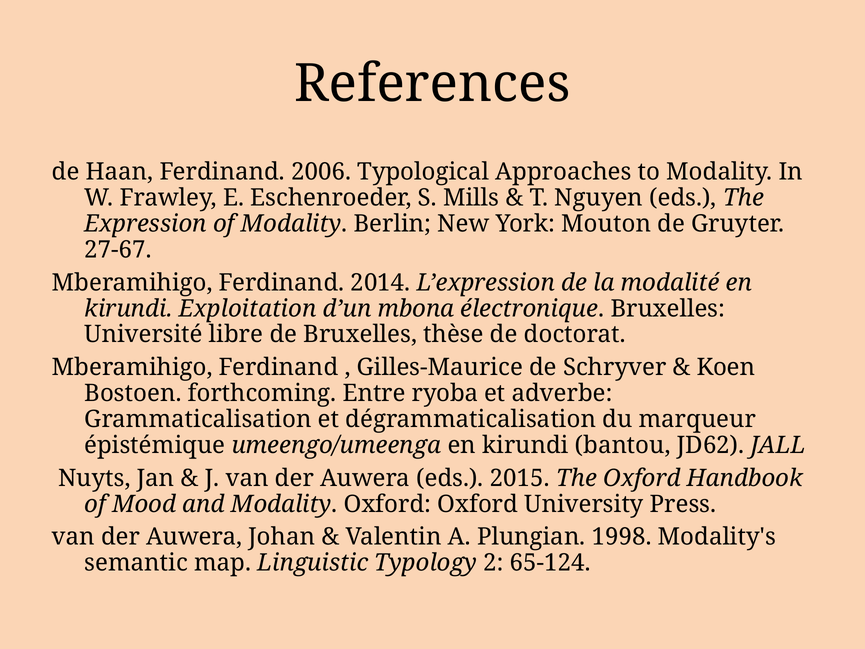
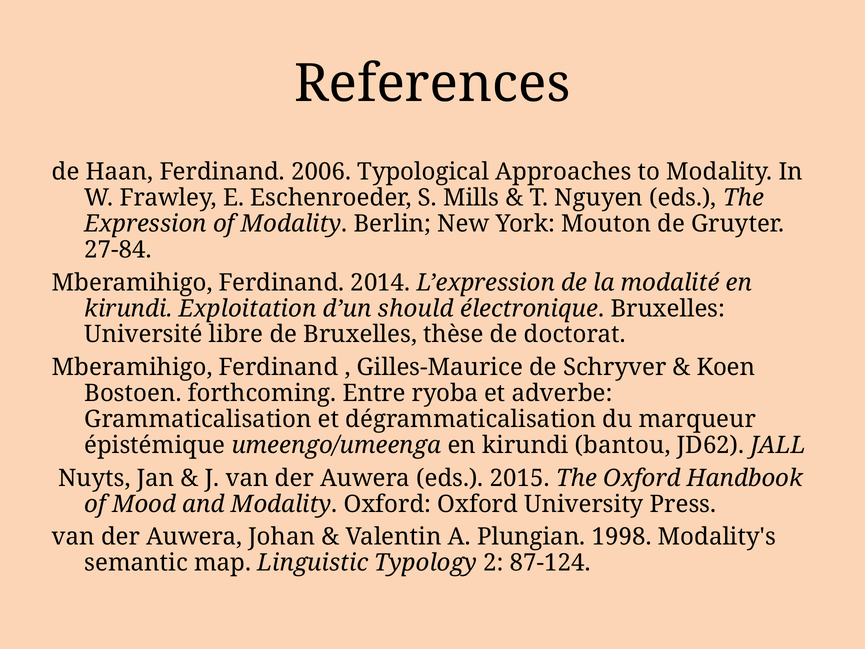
27-67: 27-67 -> 27-84 (118, 250)
mbona: mbona -> should (416, 308)
65-124: 65-124 -> 87-124 (550, 563)
